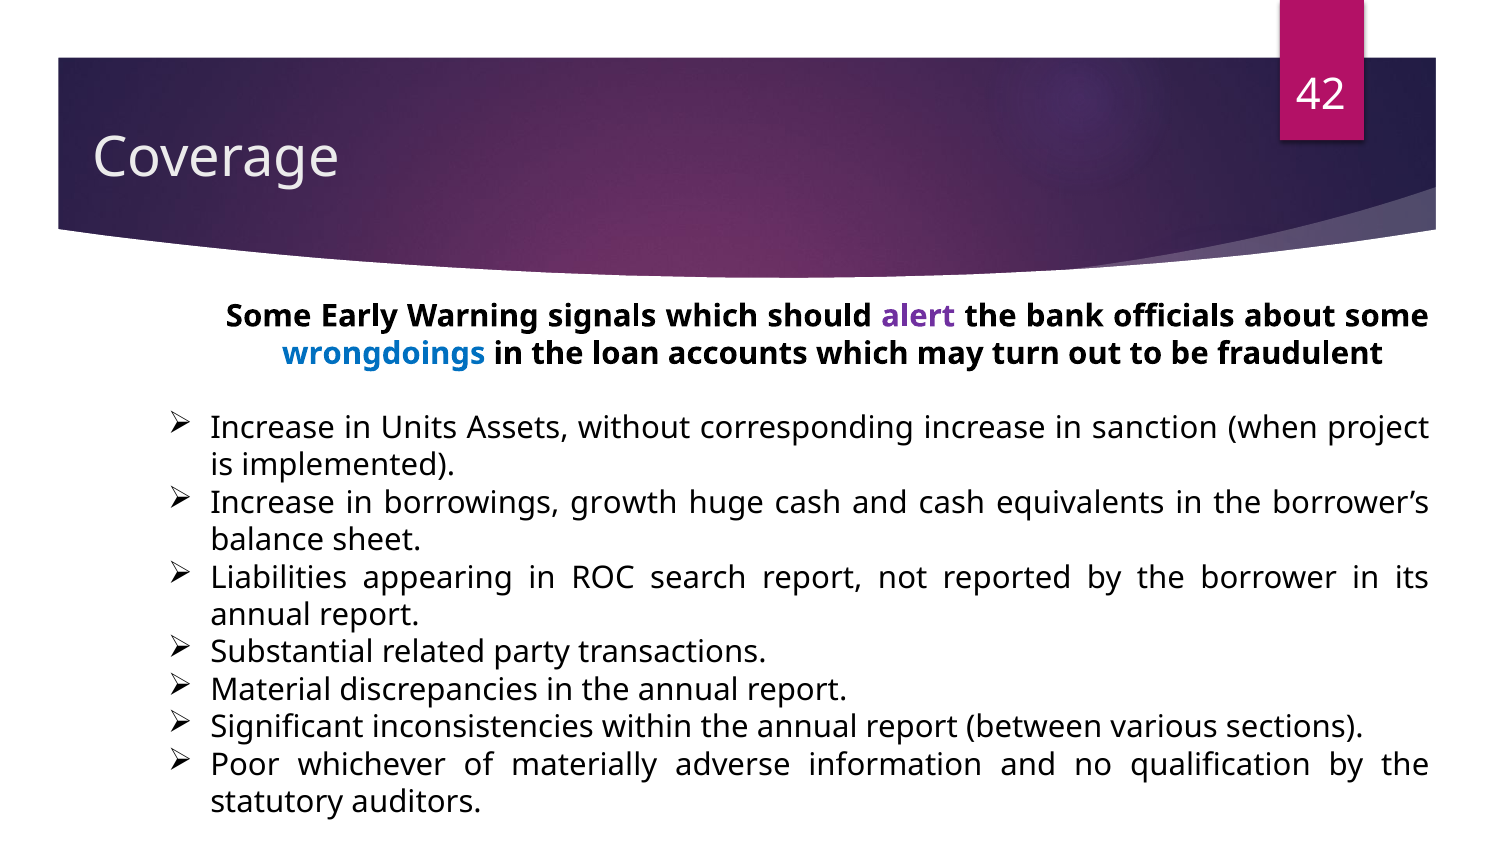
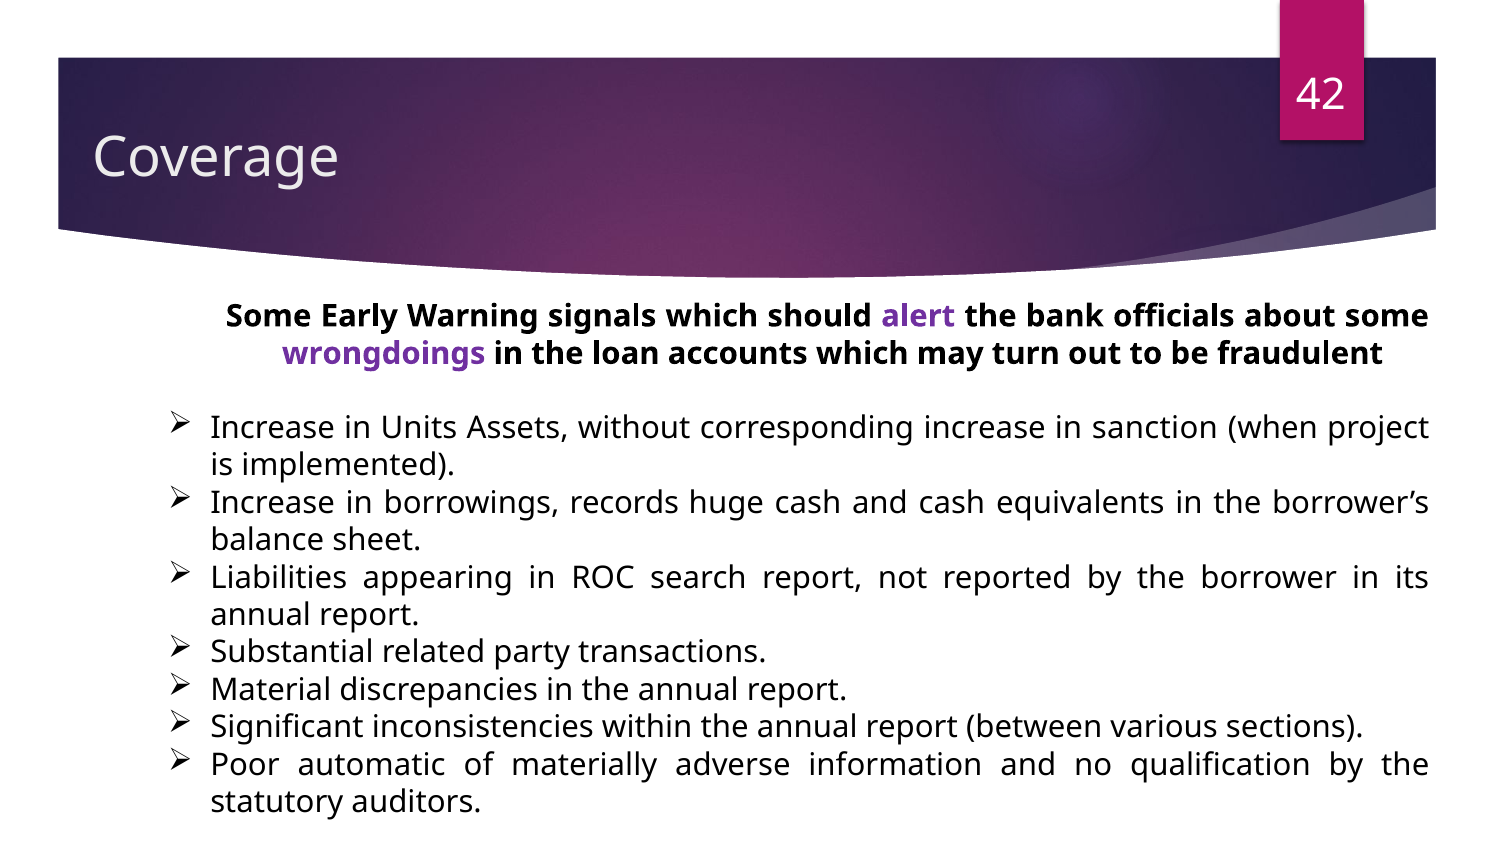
wrongdoings colour: blue -> purple (384, 353)
growth: growth -> records (624, 503)
whichever: whichever -> automatic (372, 765)
